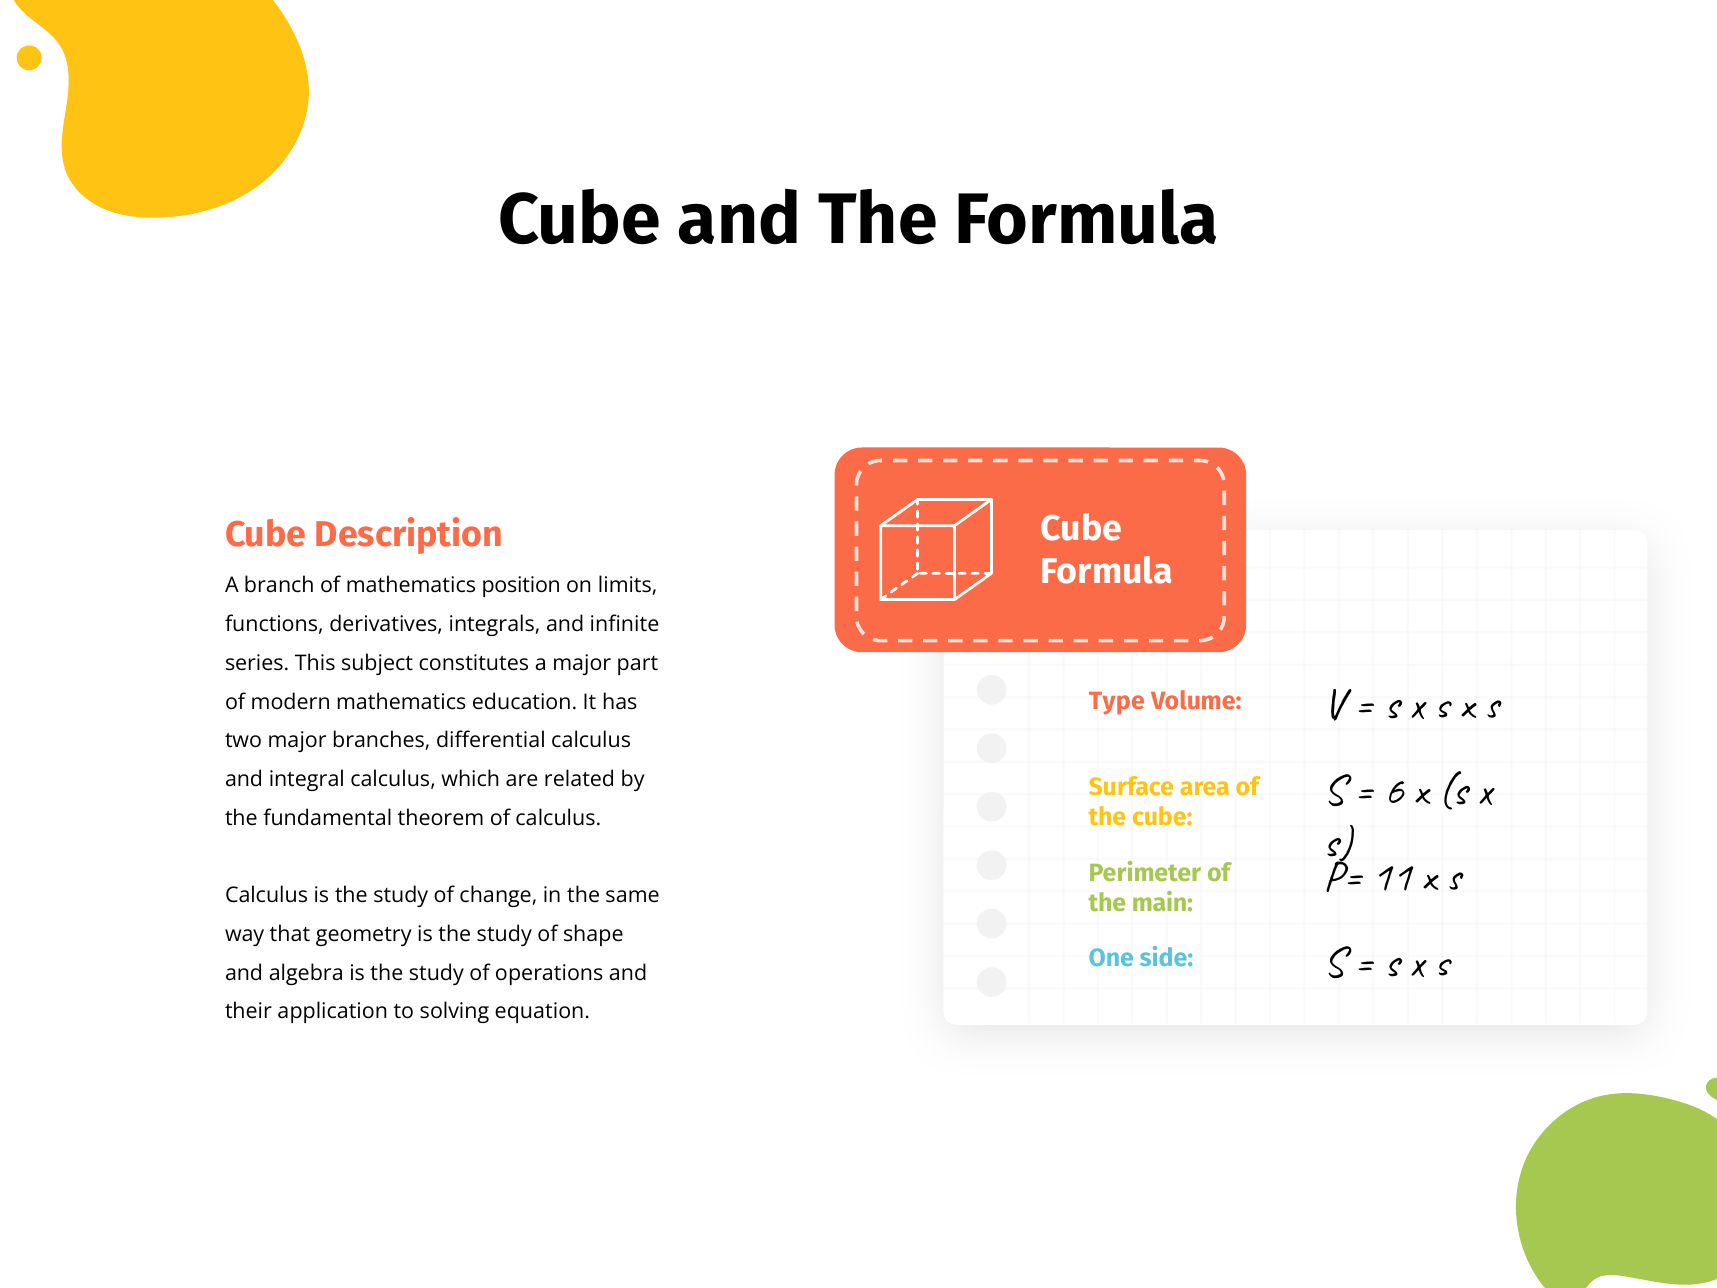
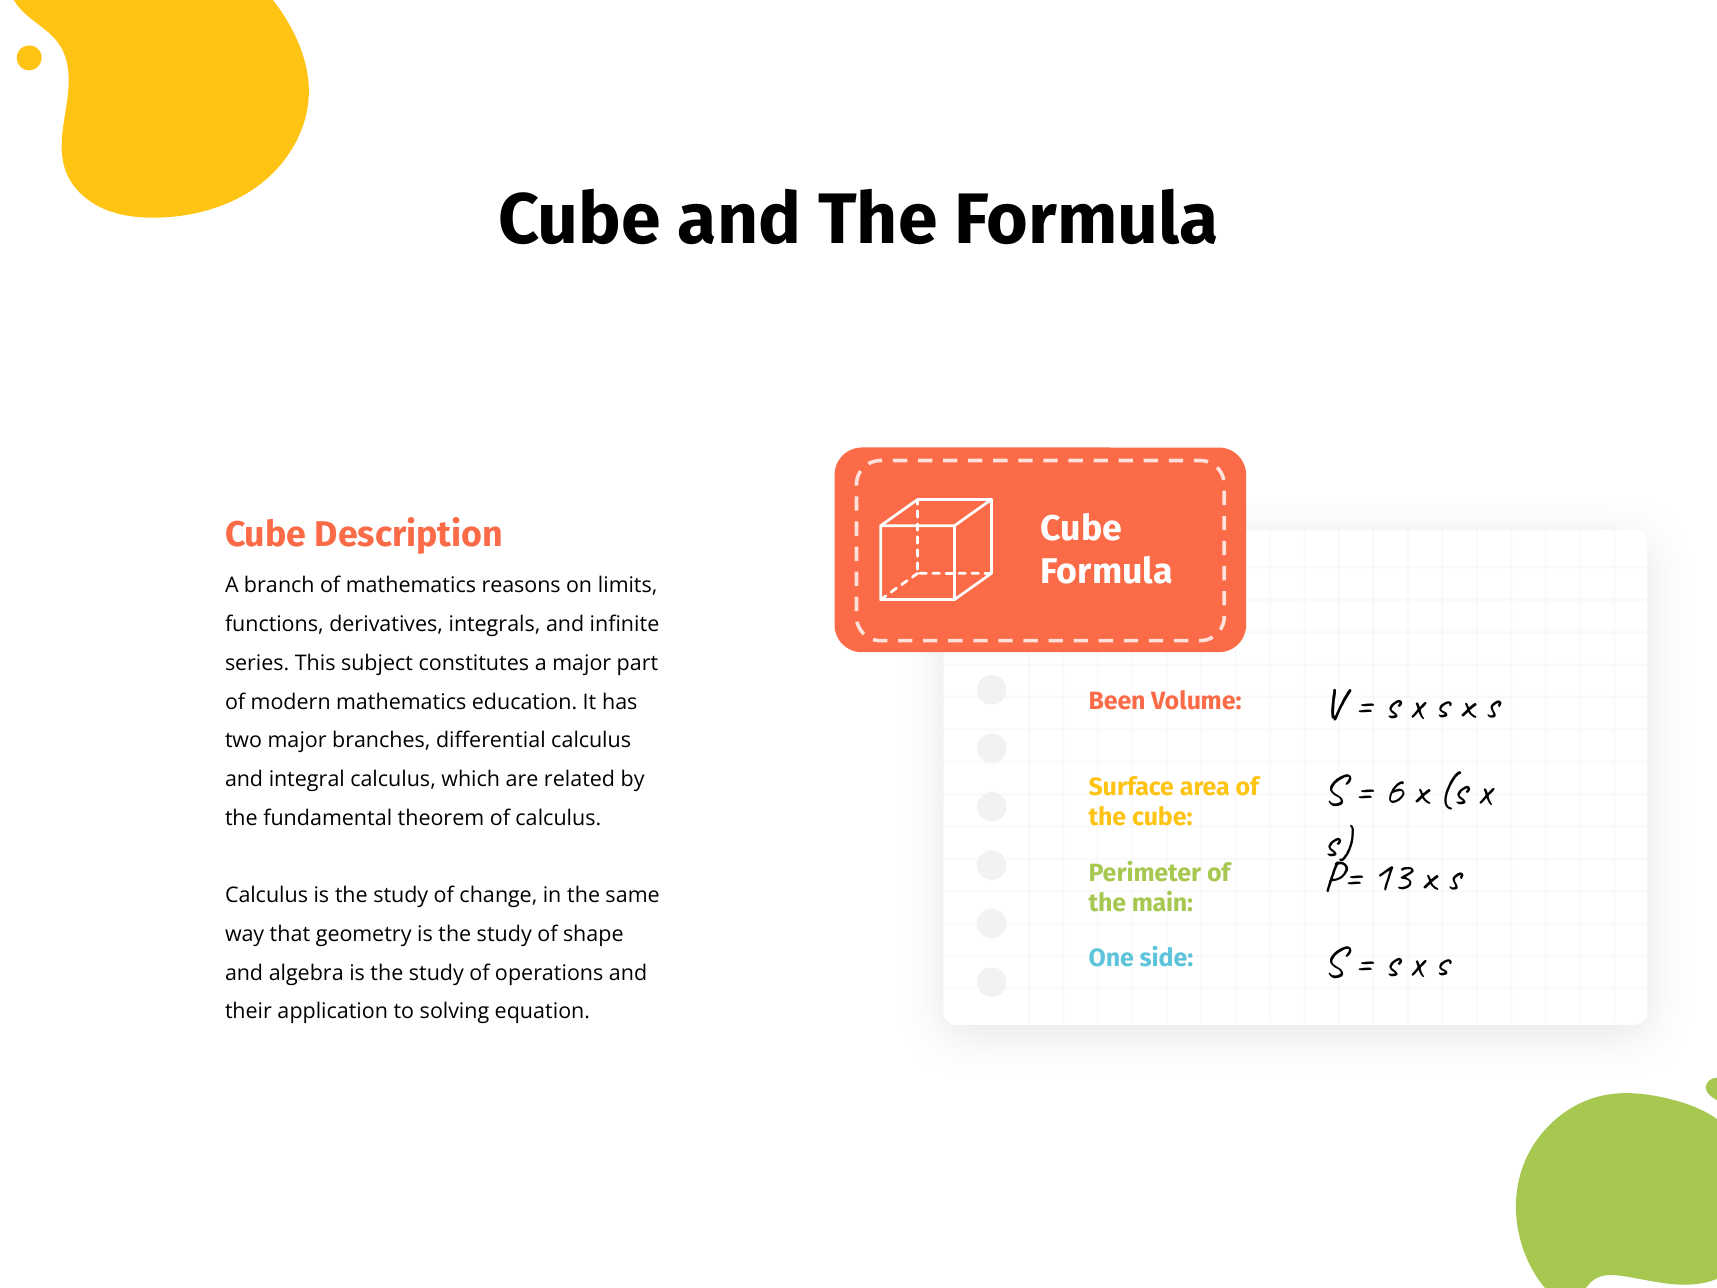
position: position -> reasons (521, 586)
Type: Type -> Been (1117, 701)
11: 11 -> 13 (1392, 876)
